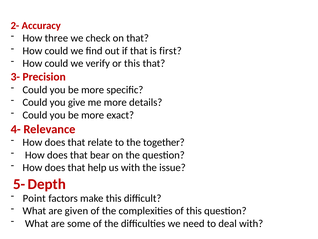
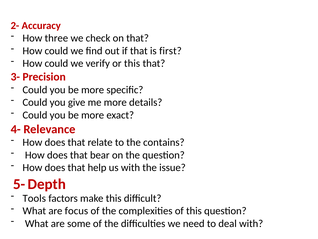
together: together -> contains (164, 142)
Point: Point -> Tools (34, 198)
given: given -> focus (76, 210)
